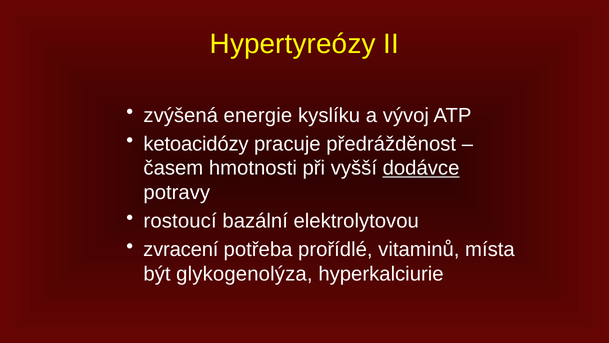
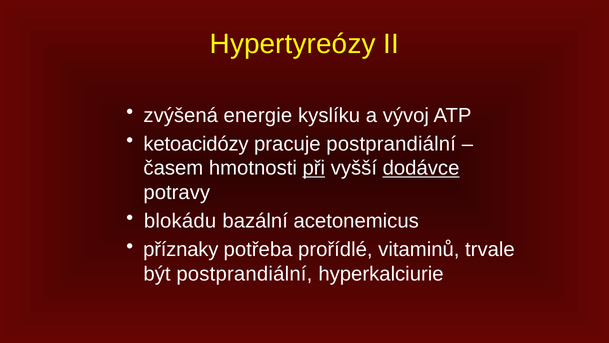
pracuje předrážděnost: předrážděnost -> postprandiální (391, 144)
při underline: none -> present (314, 168)
rostoucí: rostoucí -> blokádu (180, 221)
elektrolytovou: elektrolytovou -> acetonemicus (356, 221)
zvracení: zvracení -> příznaky (181, 249)
místa: místa -> trvale (490, 249)
být glykogenolýza: glykogenolýza -> postprandiální (244, 274)
